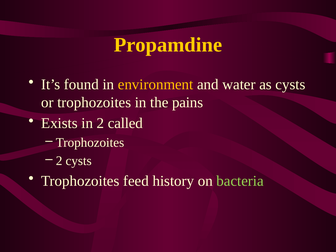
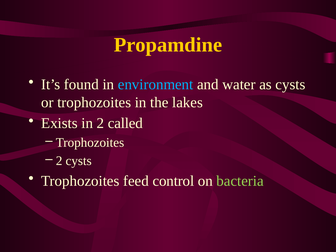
environment colour: yellow -> light blue (156, 84)
pains: pains -> lakes (188, 102)
history: history -> control (173, 181)
